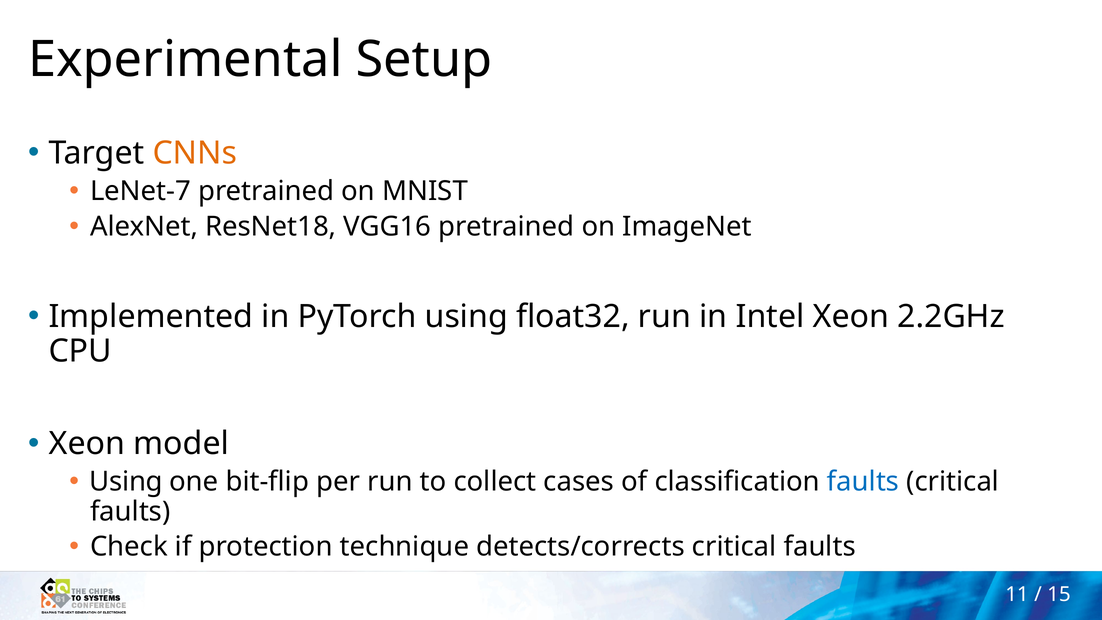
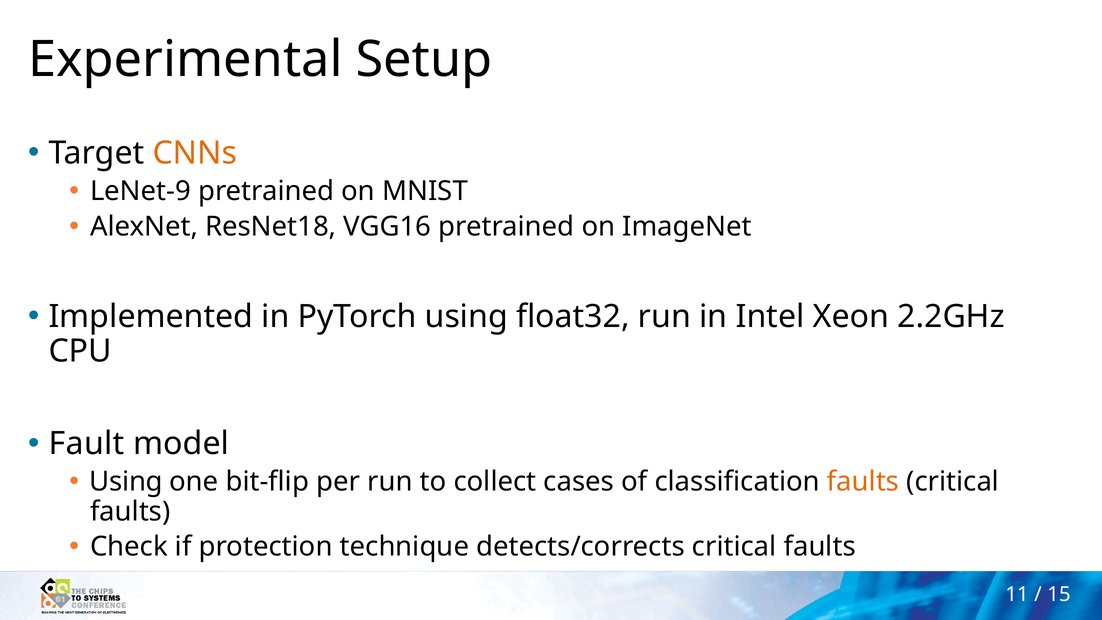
LeNet-7: LeNet-7 -> LeNet-9 (140, 191)
Xeon: Xeon -> Fault (87, 444)
faults colour: blue -> orange (863, 482)
